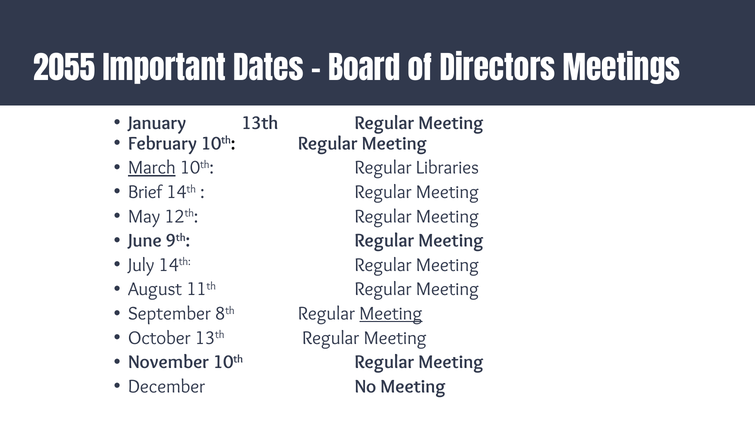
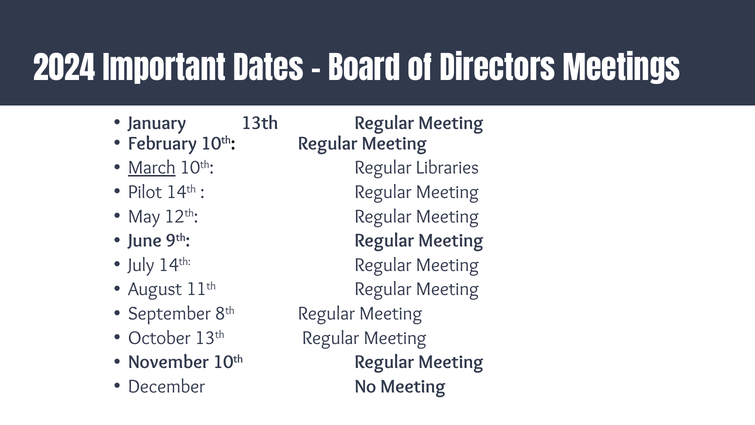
2055: 2055 -> 2024 (64, 70)
Brief: Brief -> Pilot (145, 192)
Meeting underline: present -> none (391, 313)
